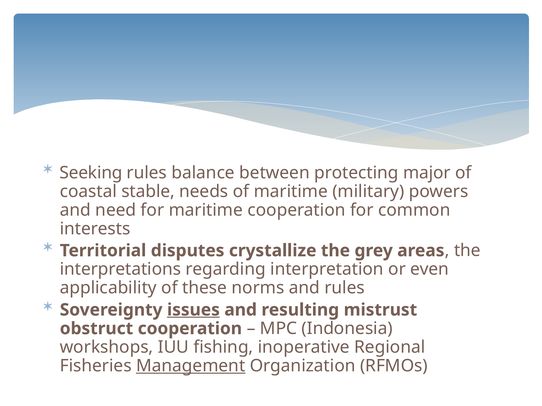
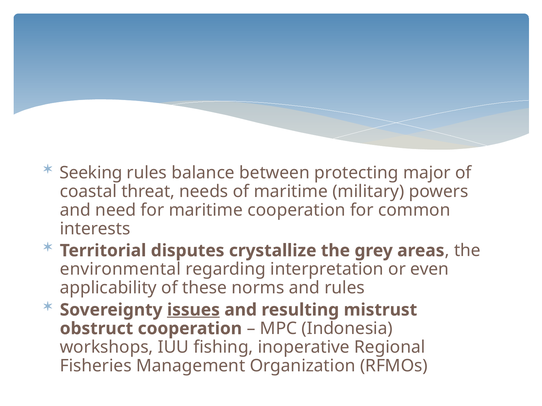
stable: stable -> threat (148, 192)
interpretations: interpretations -> environmental (120, 270)
Management underline: present -> none (191, 366)
